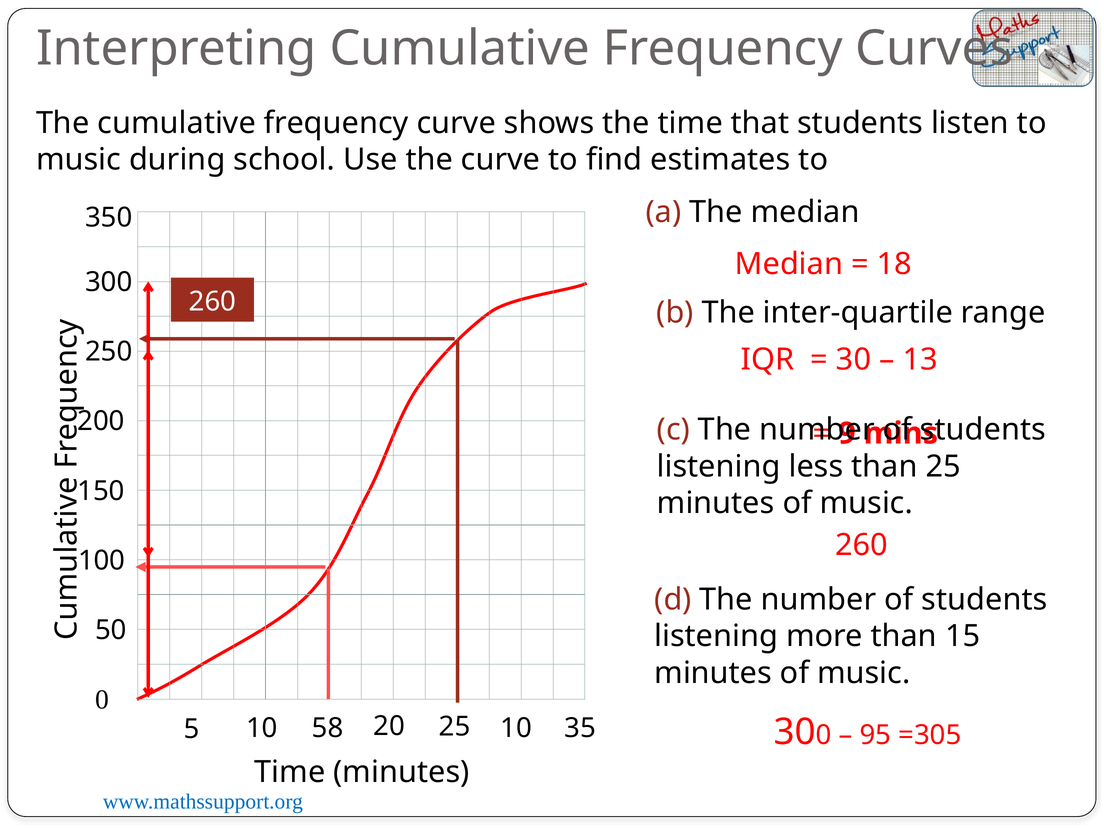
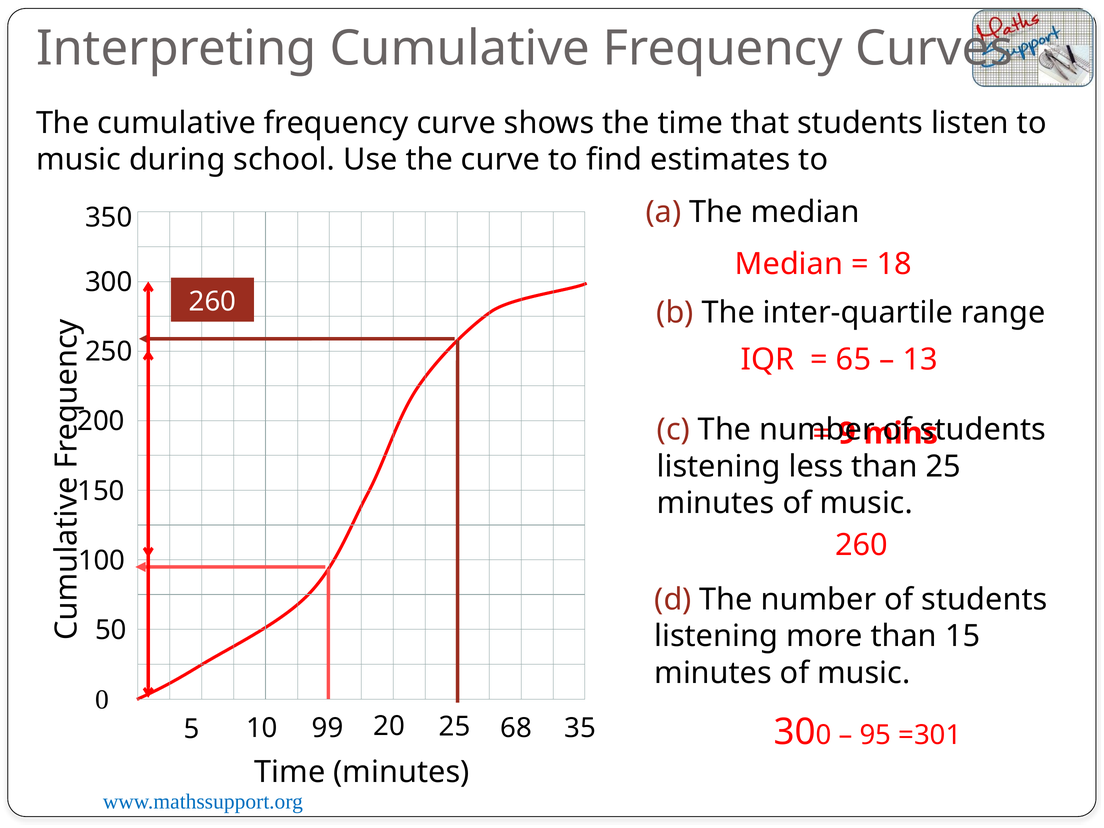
30: 30 -> 65 (853, 360)
58: 58 -> 99 (328, 728)
25 10: 10 -> 68 (516, 728)
=305: =305 -> =301 (930, 735)
